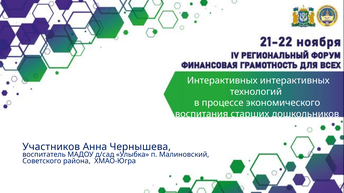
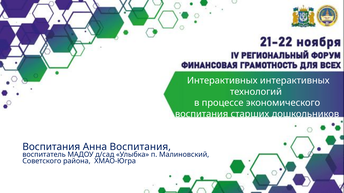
Участников: Участников -> Воспитания (51, 147)
Анна Чернышева: Чернышева -> Воспитания (140, 147)
